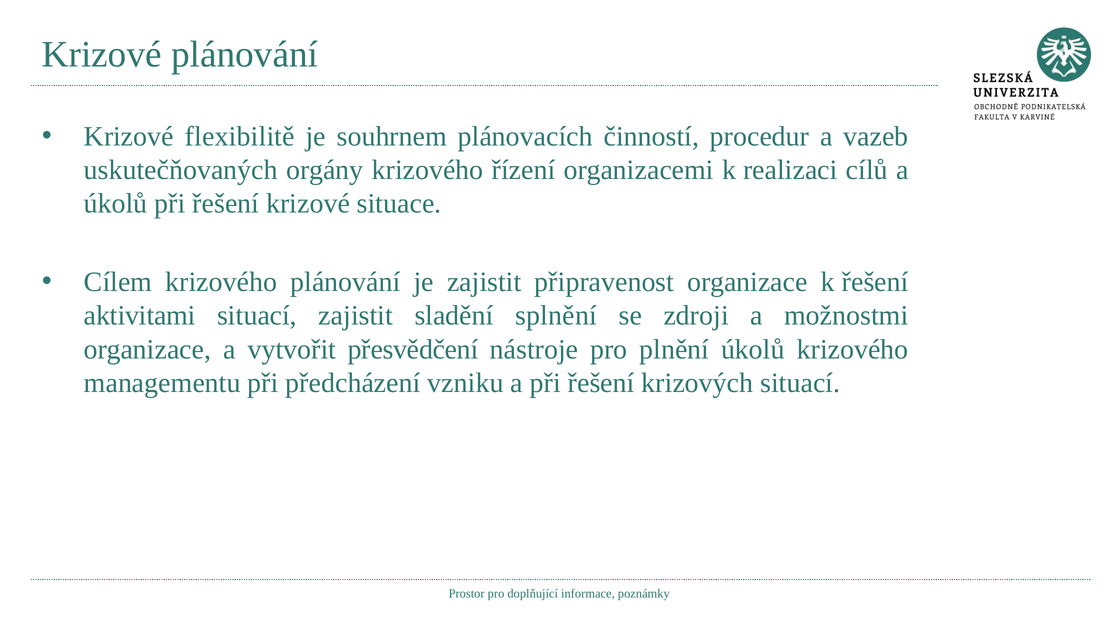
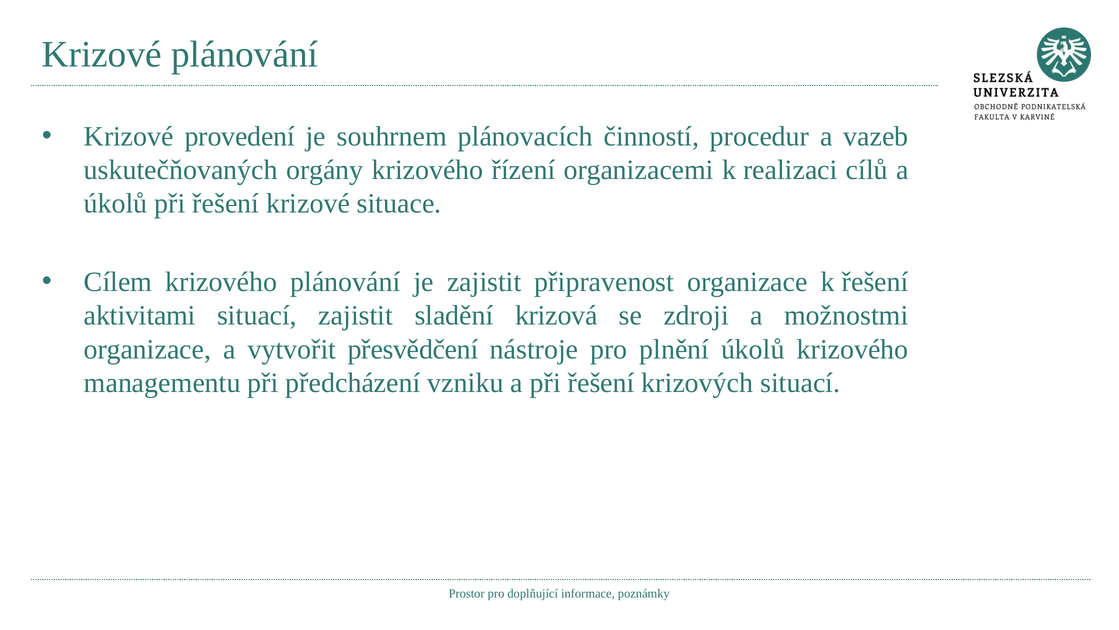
flexibilitě: flexibilitě -> provedení (240, 136)
splnění: splnění -> krizová (556, 315)
